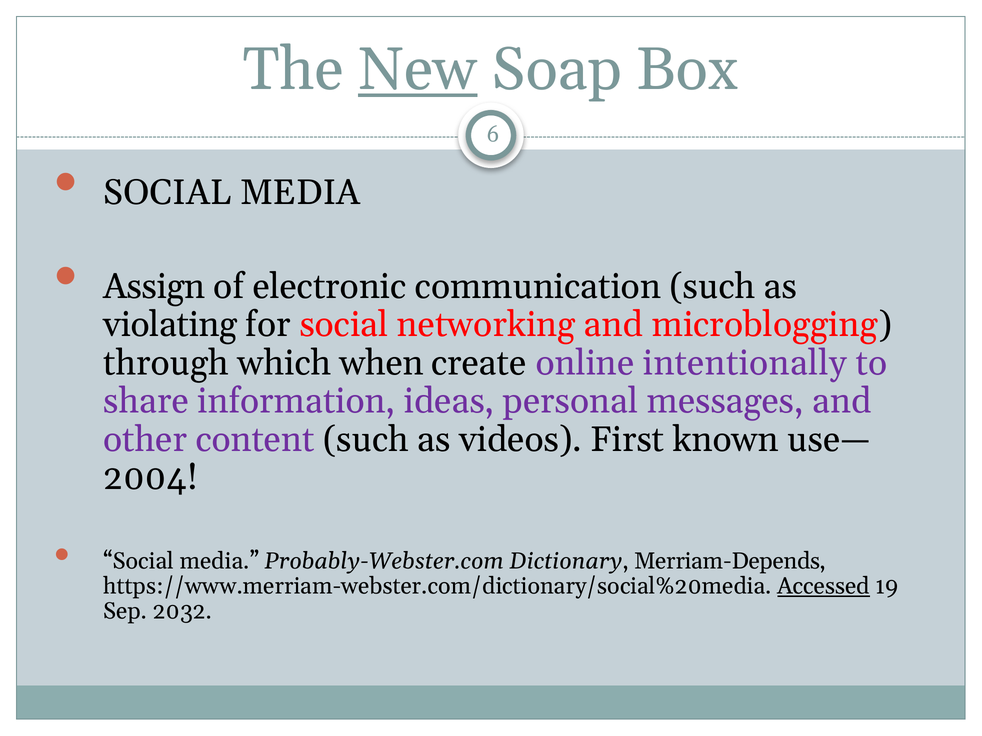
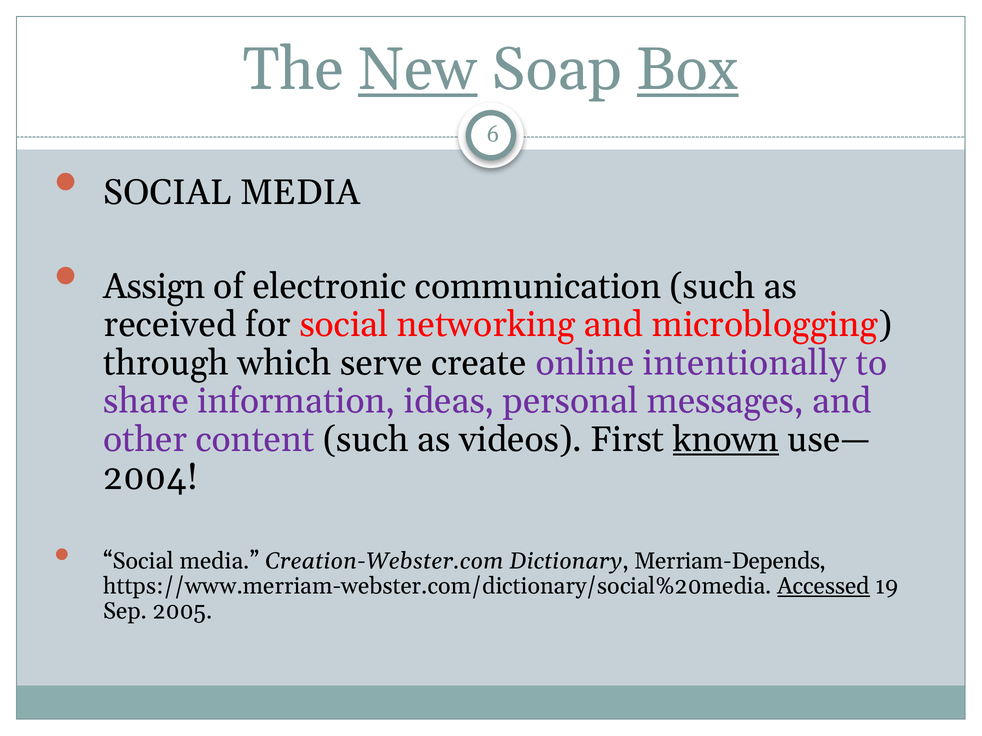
Box underline: none -> present (688, 70)
violating: violating -> received (170, 325)
when: when -> serve (381, 363)
known underline: none -> present (726, 440)
Probably-Webster.com: Probably-Webster.com -> Creation-Webster.com (384, 562)
2032: 2032 -> 2005 (183, 612)
